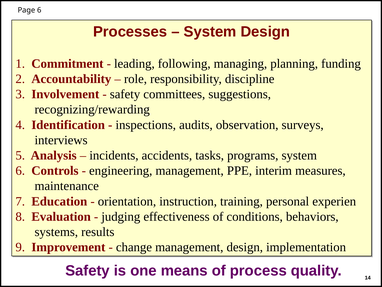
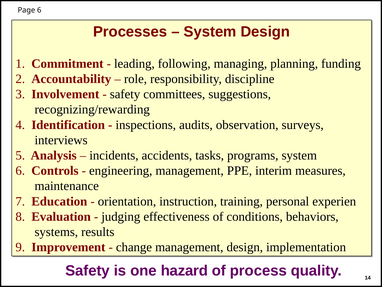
means: means -> hazard (184, 270)
